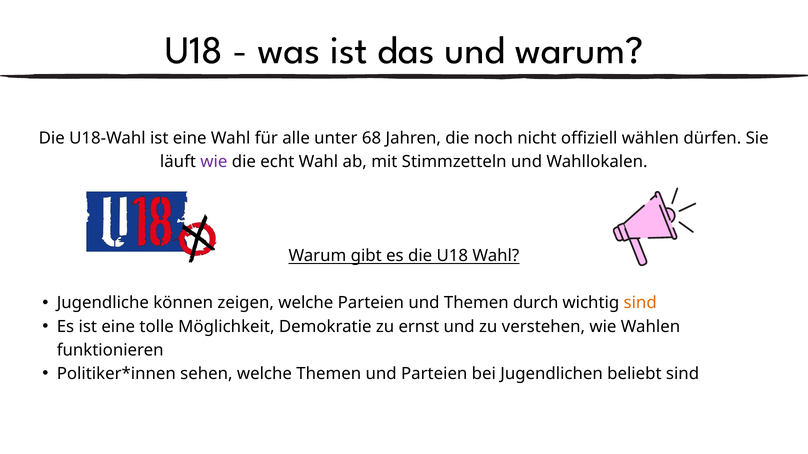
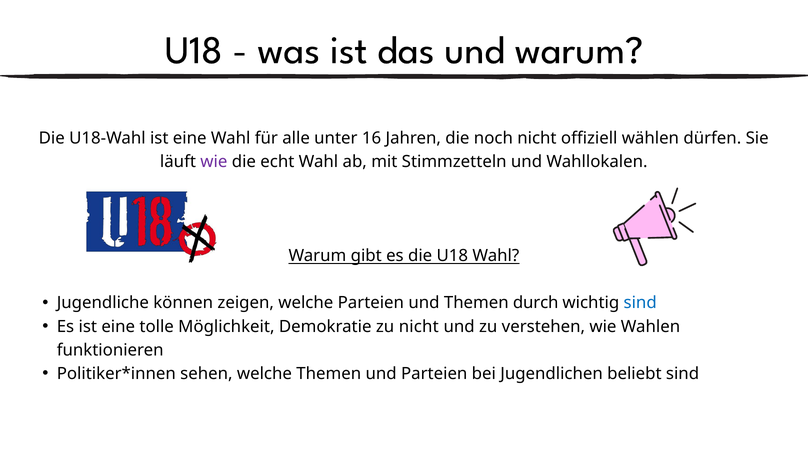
68: 68 -> 16 (372, 138)
sind colour: orange -> blue (640, 303)
zu ernst: ernst -> nicht (419, 327)
